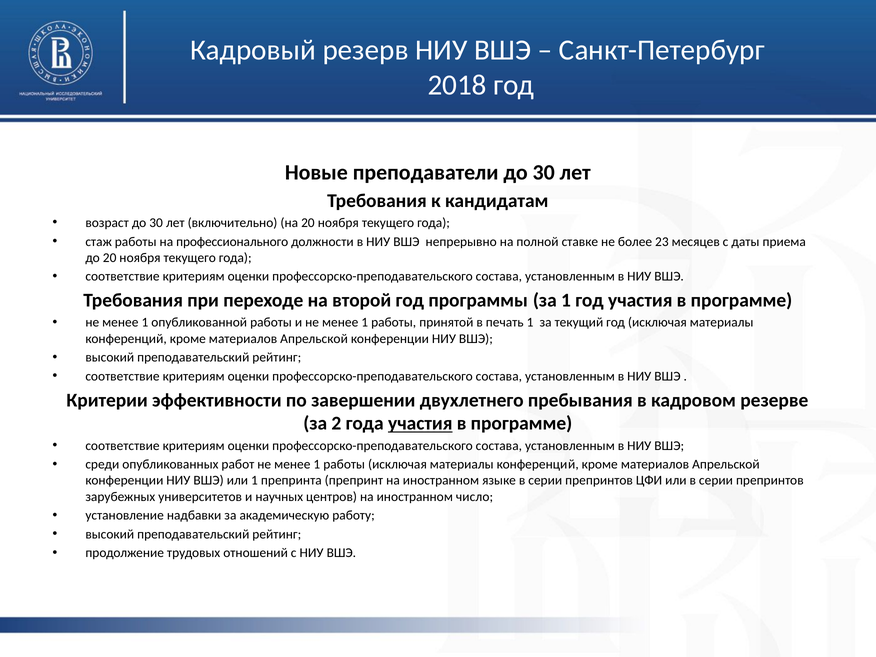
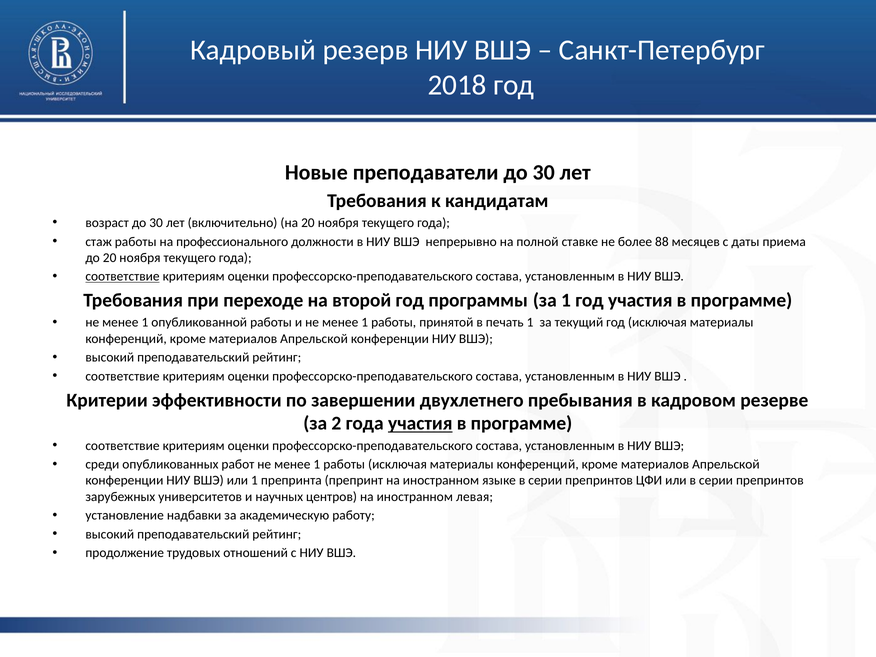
23: 23 -> 88 (662, 242)
соответствие underline: none -> present (123, 277)
число: число -> левая (475, 497)
